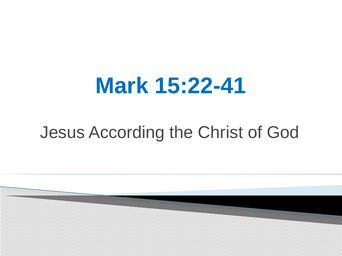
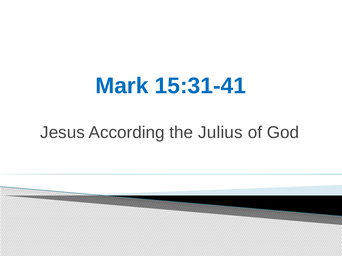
15:22-41: 15:22-41 -> 15:31-41 (200, 86)
Christ: Christ -> Julius (220, 133)
